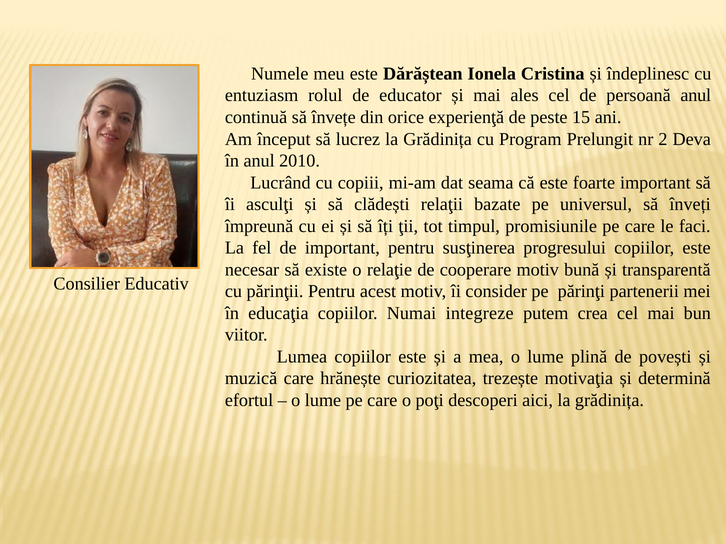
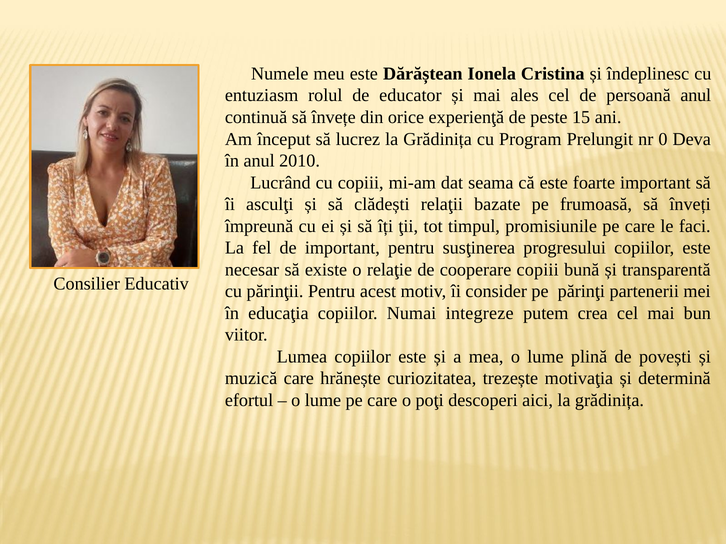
2: 2 -> 0 (663, 139)
universul: universul -> frumoasă (596, 204)
cooperare motiv: motiv -> copiii (538, 270)
